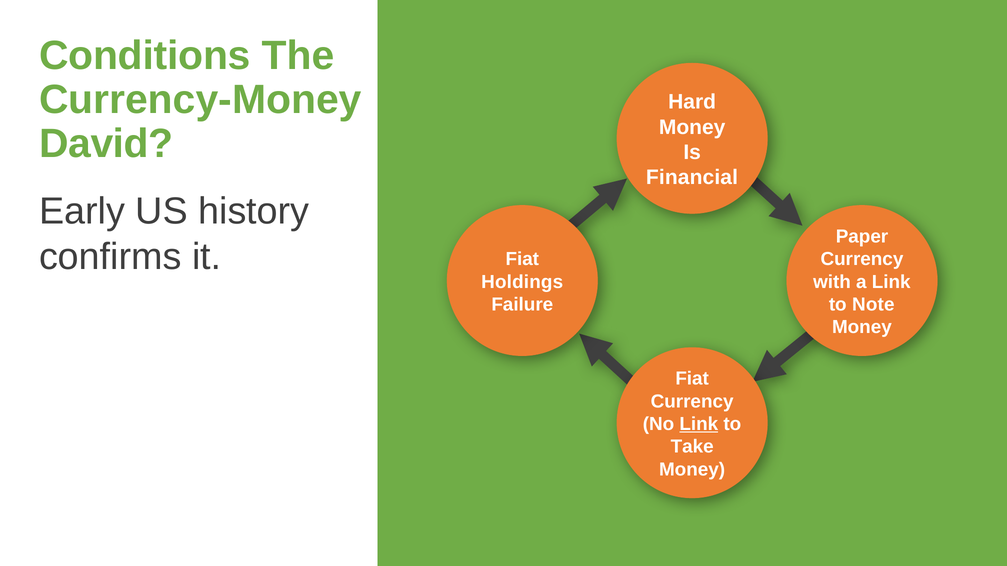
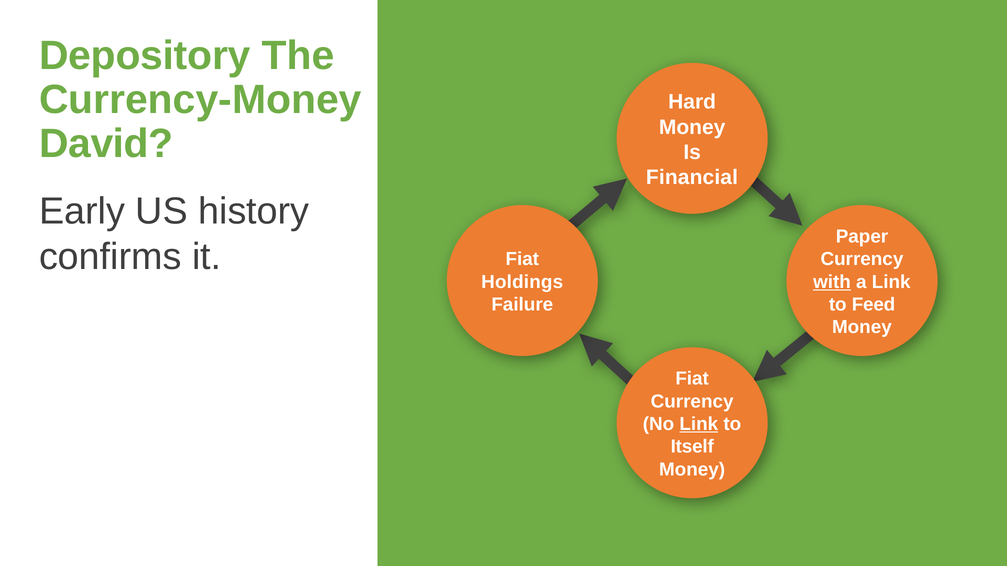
Conditions: Conditions -> Depository (145, 56)
with underline: none -> present (832, 282)
Note: Note -> Feed (874, 305)
Take: Take -> Itself (692, 447)
